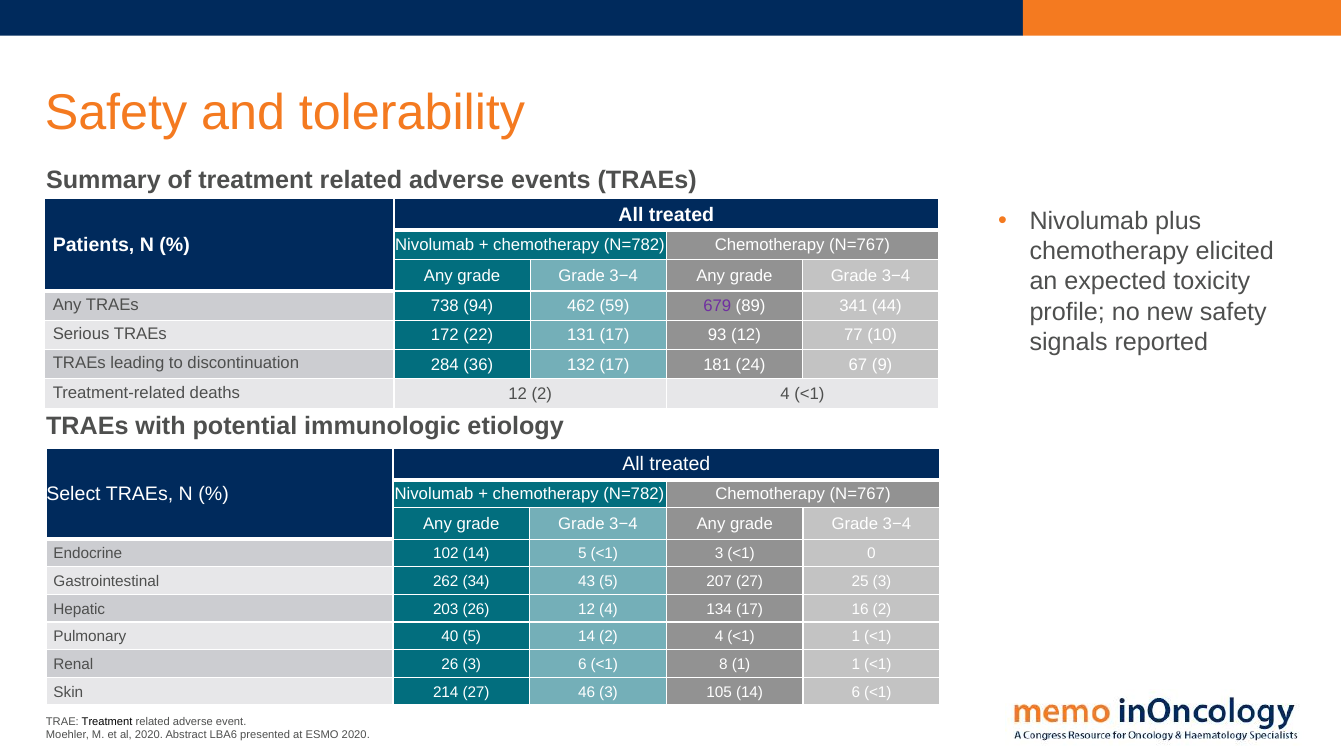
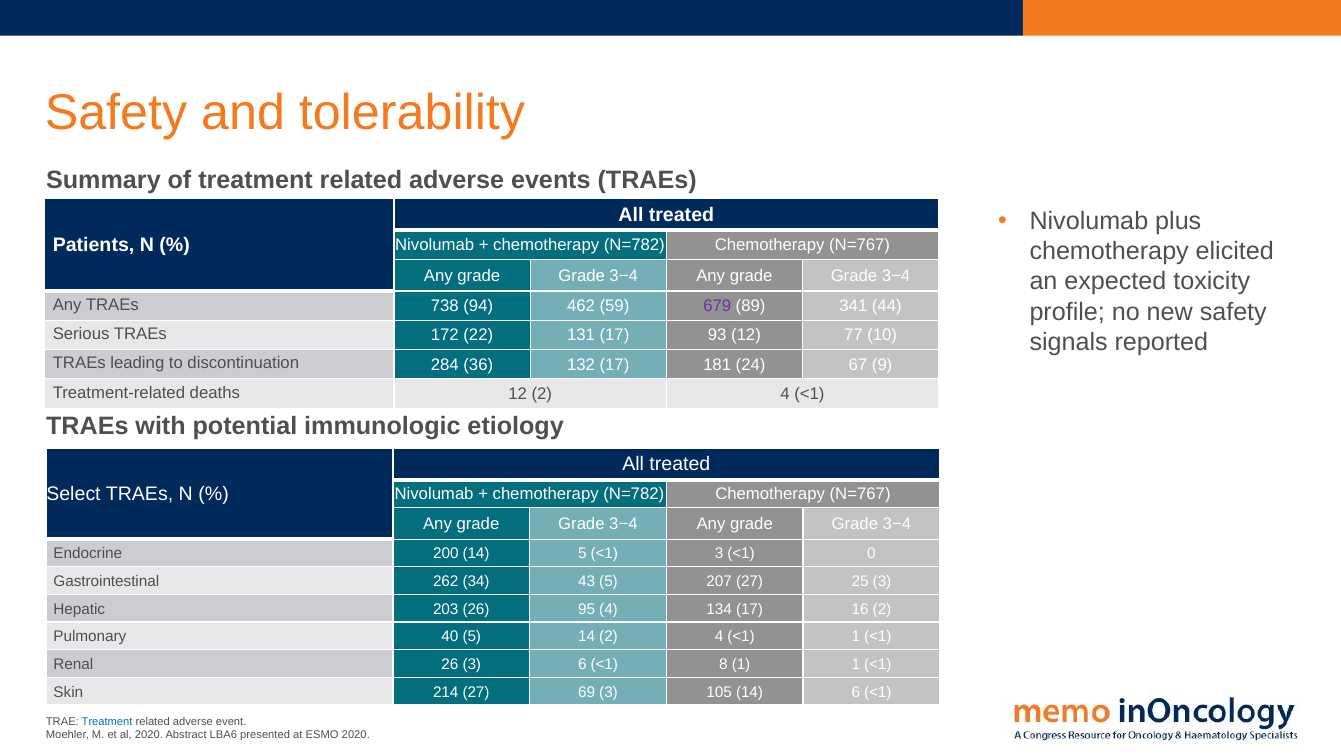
102: 102 -> 200 (446, 554)
26 12: 12 -> 95 (587, 609)
46: 46 -> 69 (587, 692)
Treatment colour: black -> blue (107, 722)
